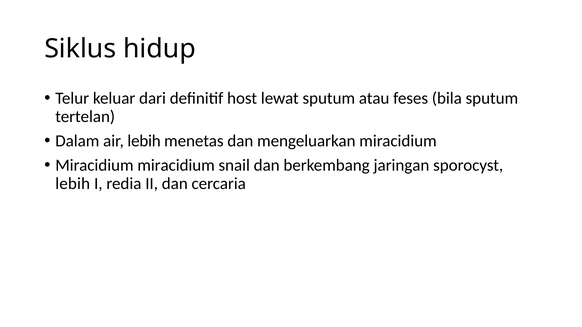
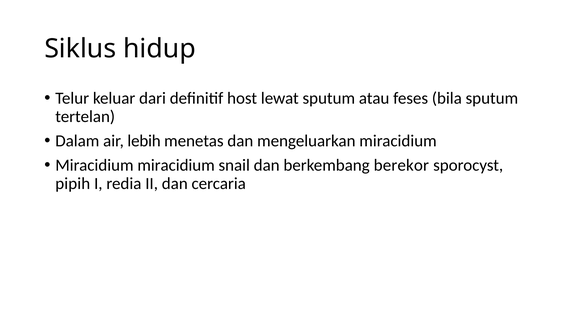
jaringan: jaringan -> berekor (401, 166)
lebih: lebih -> pipih (73, 184)
